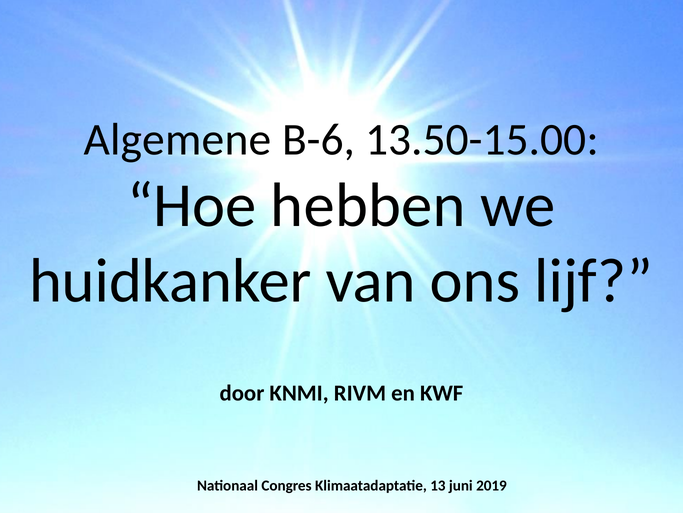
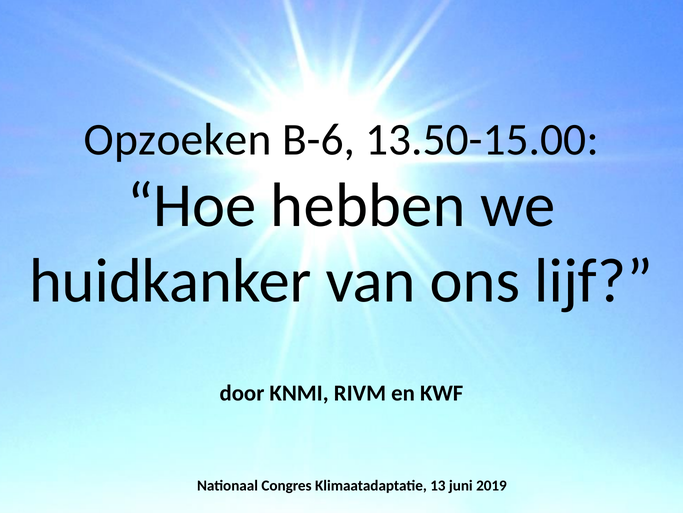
Algemene: Algemene -> Opzoeken (178, 139)
